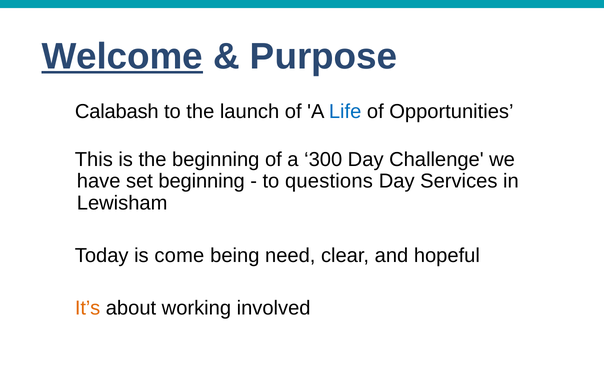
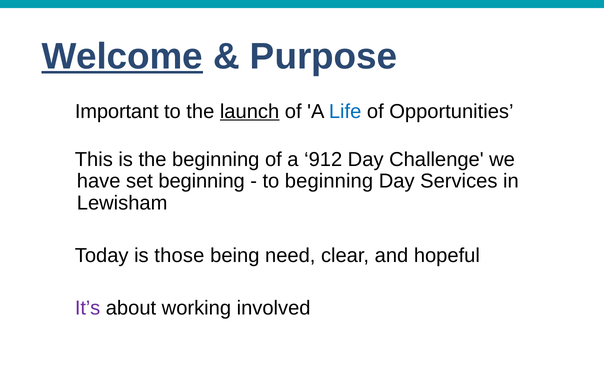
Calabash: Calabash -> Important (117, 111)
launch underline: none -> present (250, 111)
300: 300 -> 912 (323, 159)
to questions: questions -> beginning (329, 181)
come: come -> those (179, 255)
It’s colour: orange -> purple (88, 307)
